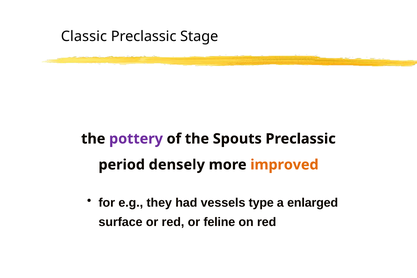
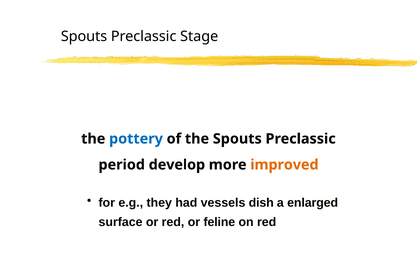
Classic: Classic -> Spouts (84, 36)
pottery colour: purple -> blue (136, 139)
densely: densely -> develop (177, 165)
type: type -> dish (261, 203)
